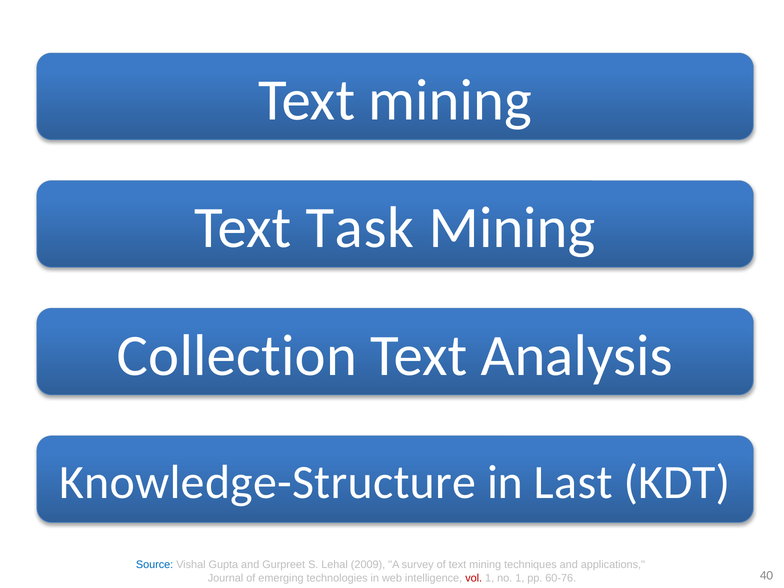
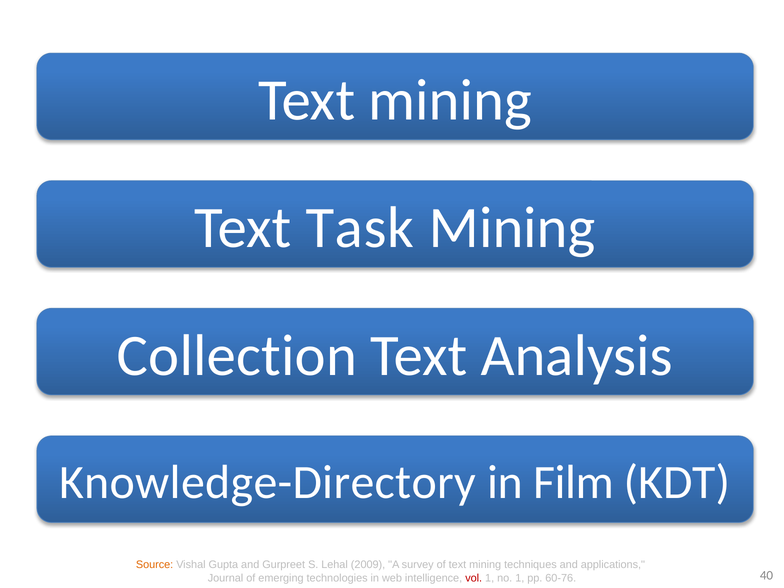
Knowledge-Structure: Knowledge-Structure -> Knowledge-Directory (268, 483)
Last: Last -> Film (574, 483)
Source colour: blue -> orange (155, 565)
